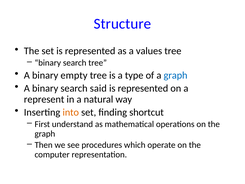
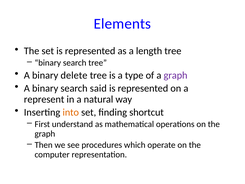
Structure: Structure -> Elements (122, 24)
values: values -> length (149, 51)
empty: empty -> delete (74, 75)
graph colour: blue -> purple (176, 75)
